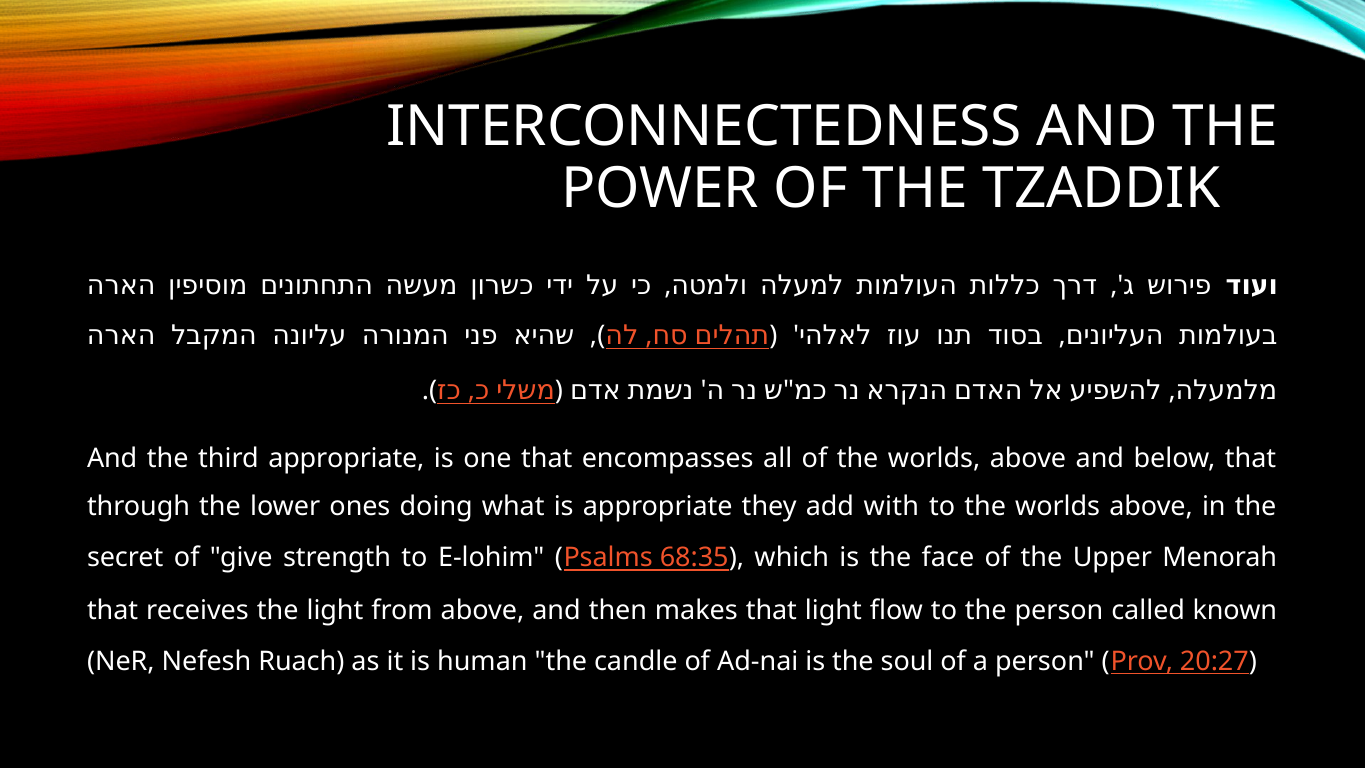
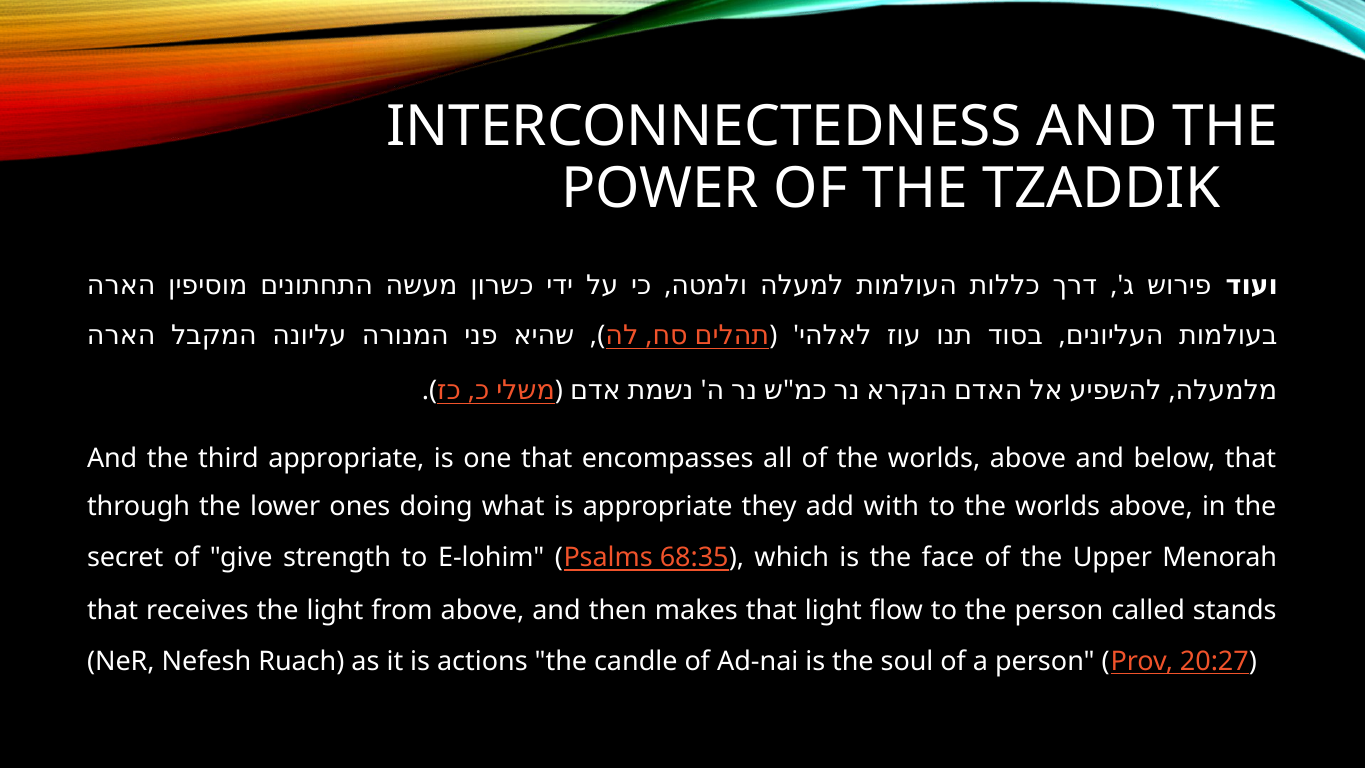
known: known -> stands (1235, 610)
human: human -> actions (482, 661)
